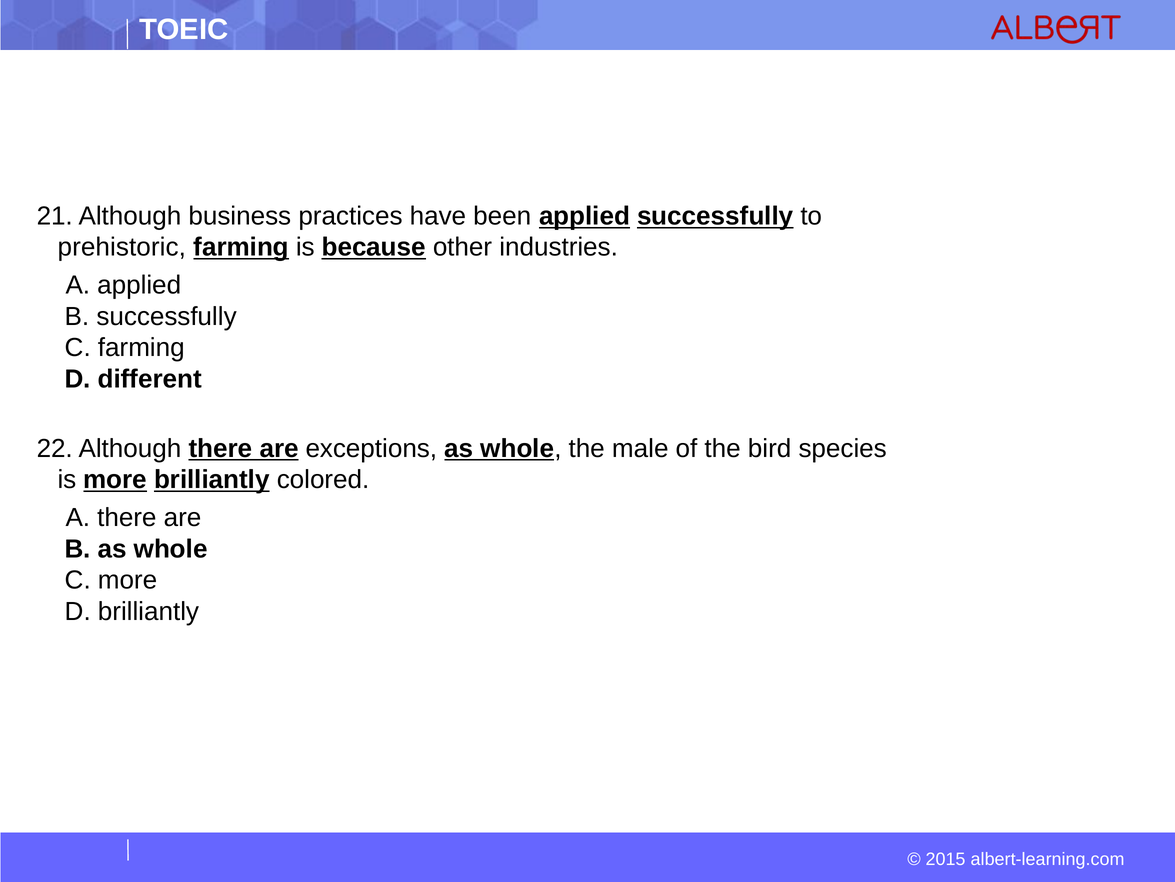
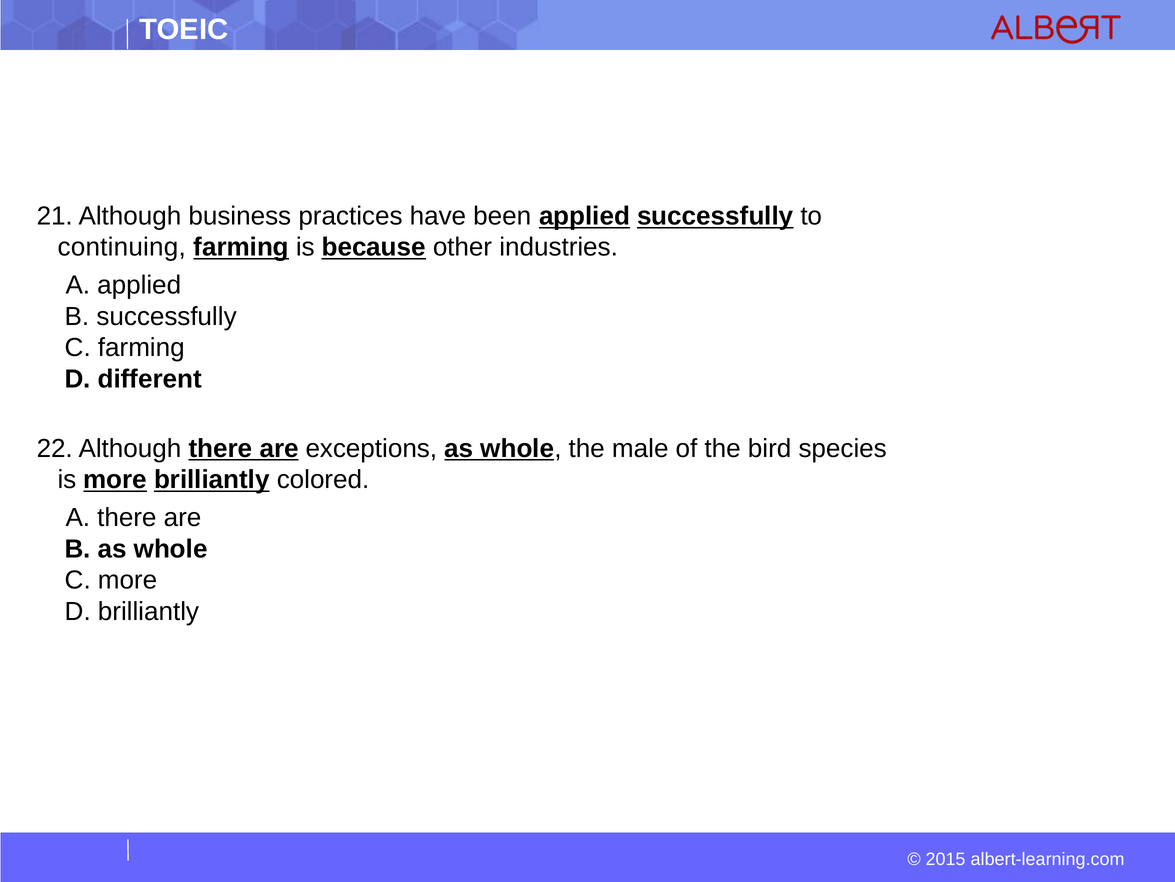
prehistoric: prehistoric -> continuing (122, 247)
